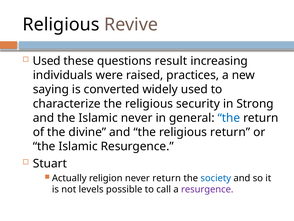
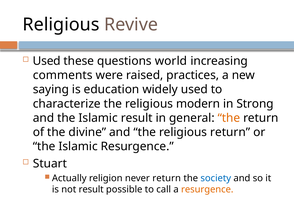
result: result -> world (171, 61)
individuals: individuals -> comments (63, 75)
converted: converted -> education (112, 89)
security: security -> modern (198, 103)
Islamic never: never -> result (137, 118)
the colour: blue -> orange (229, 118)
not levels: levels -> result (91, 189)
resurgence colour: purple -> orange (207, 189)
